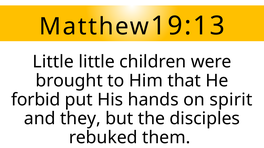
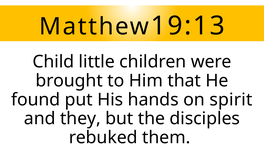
Little: Little -> Child (53, 62)
forbid: forbid -> found (36, 100)
